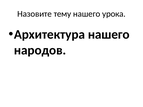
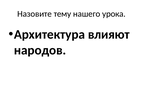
Архитектура нашего: нашего -> влияют (109, 35)
